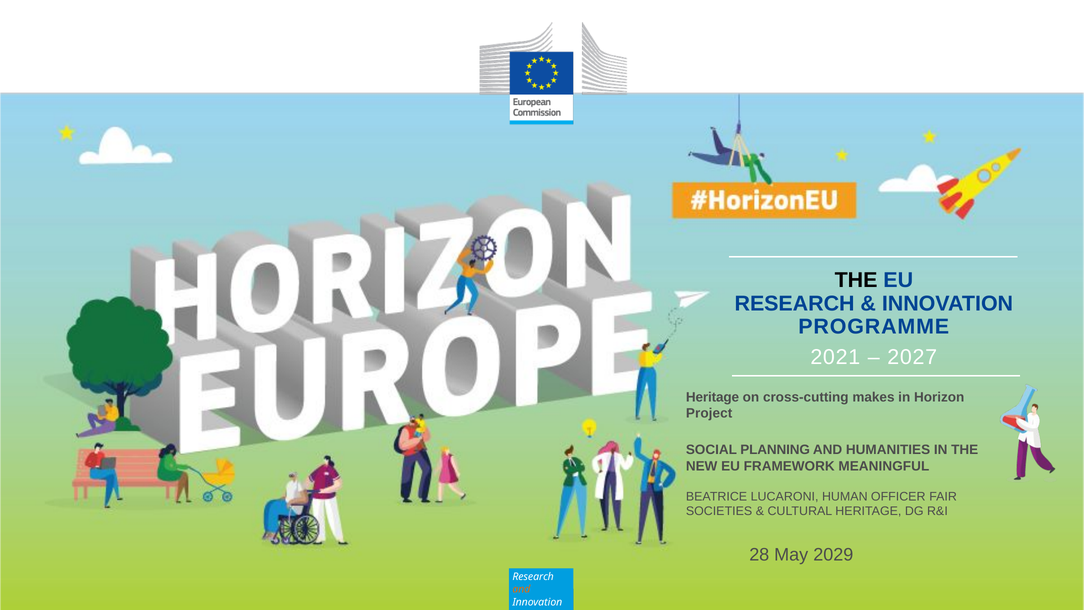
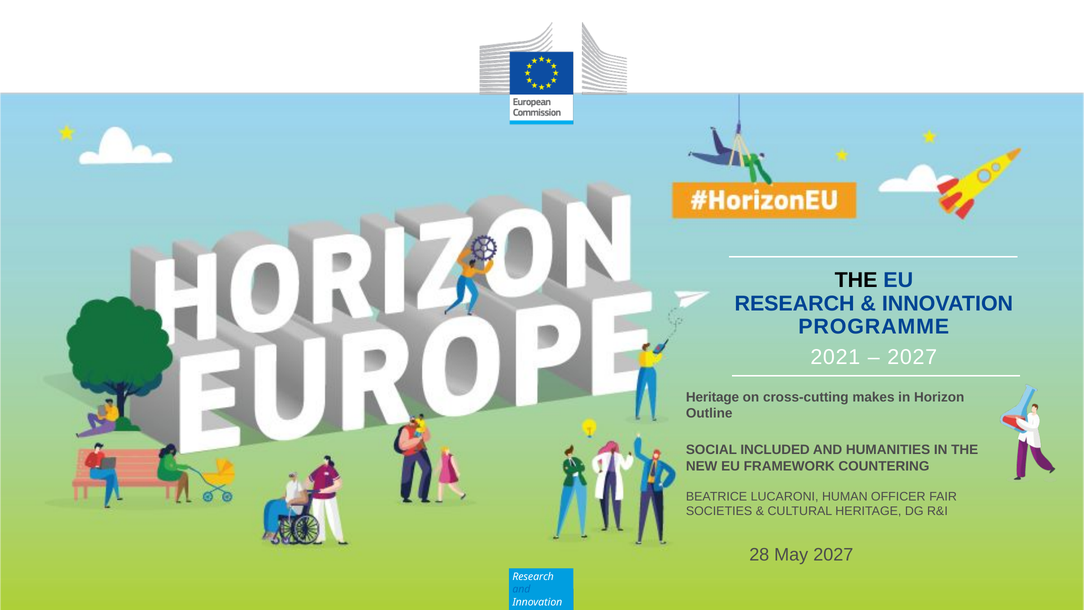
Project: Project -> Outline (709, 413)
PLANNING: PLANNING -> INCLUDED (775, 450)
MEANINGFUL: MEANINGFUL -> COUNTERING (884, 466)
May 2029: 2029 -> 2027 (833, 554)
and colour: orange -> blue (521, 589)
